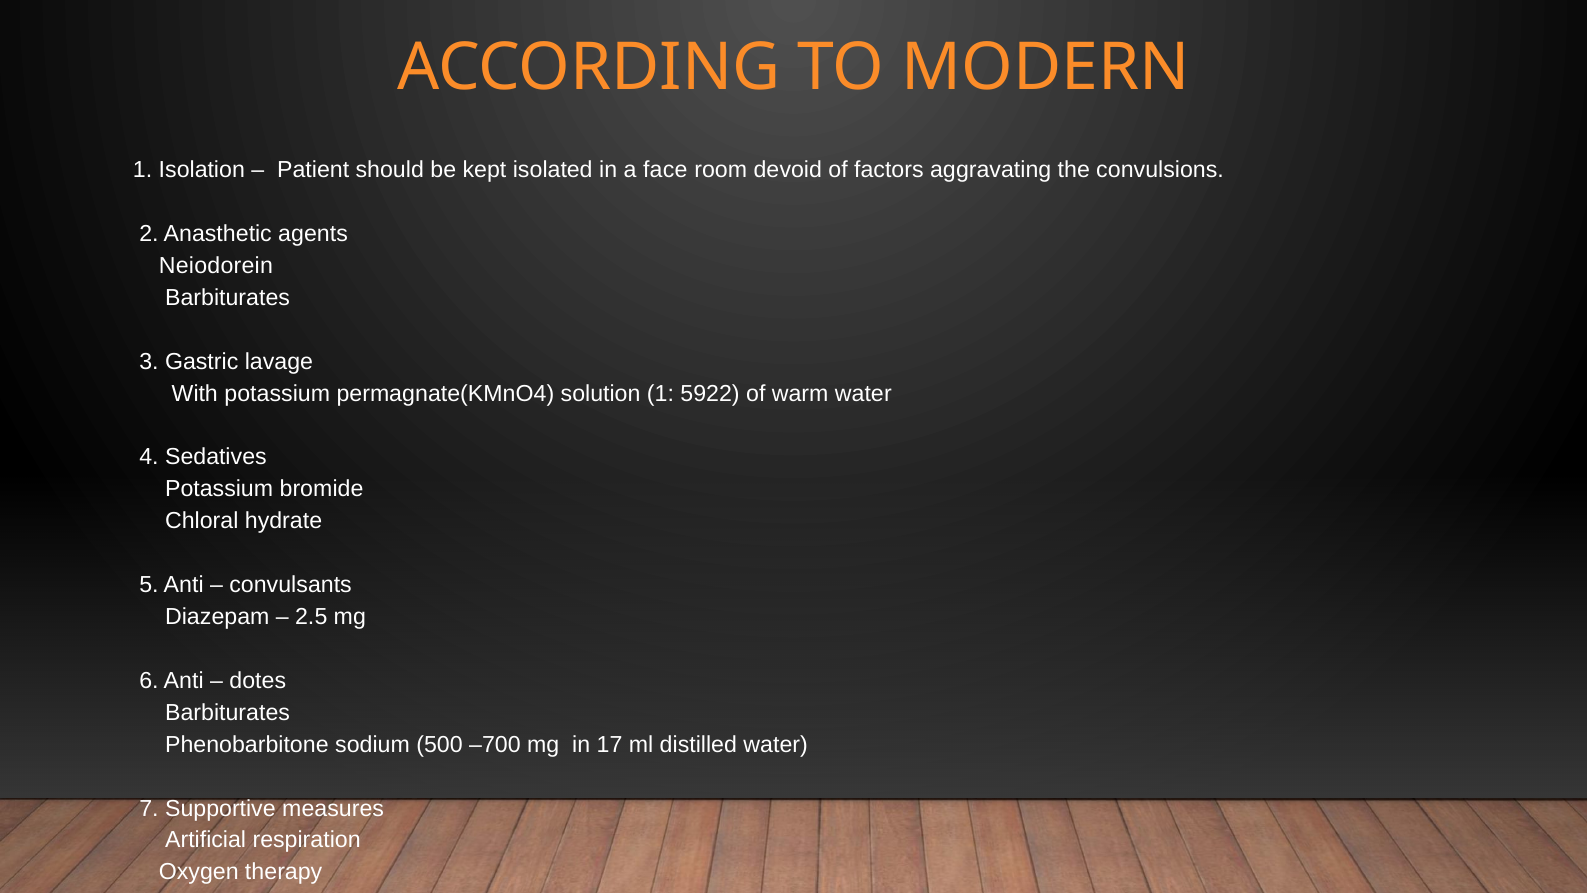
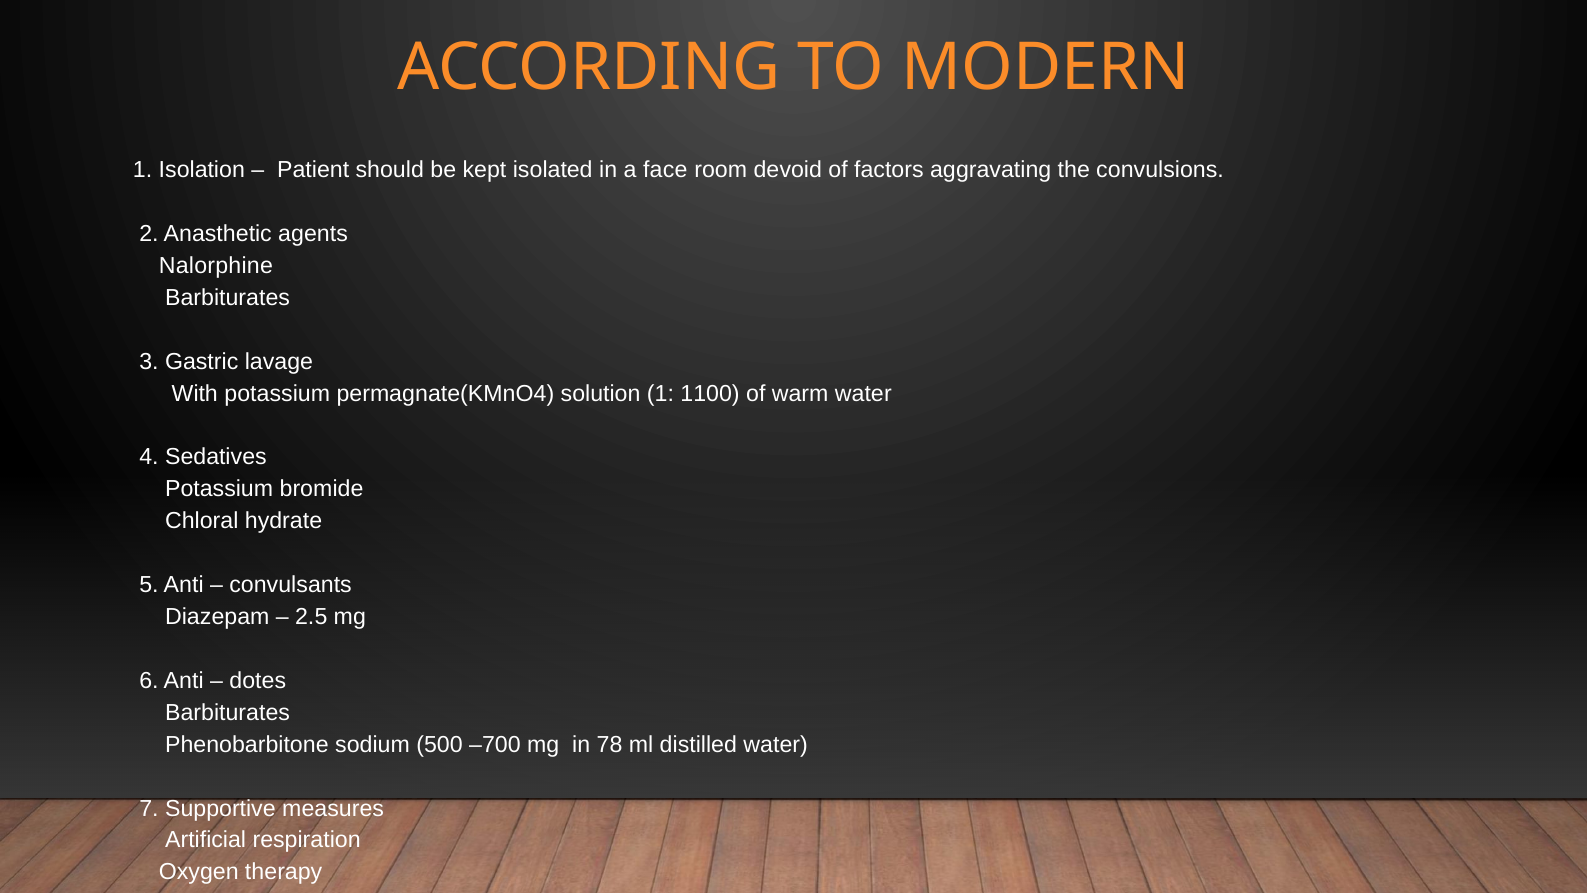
Neiodorein: Neiodorein -> Nalorphine (216, 266)
5922: 5922 -> 1100 (710, 393)
17: 17 -> 78 (609, 744)
